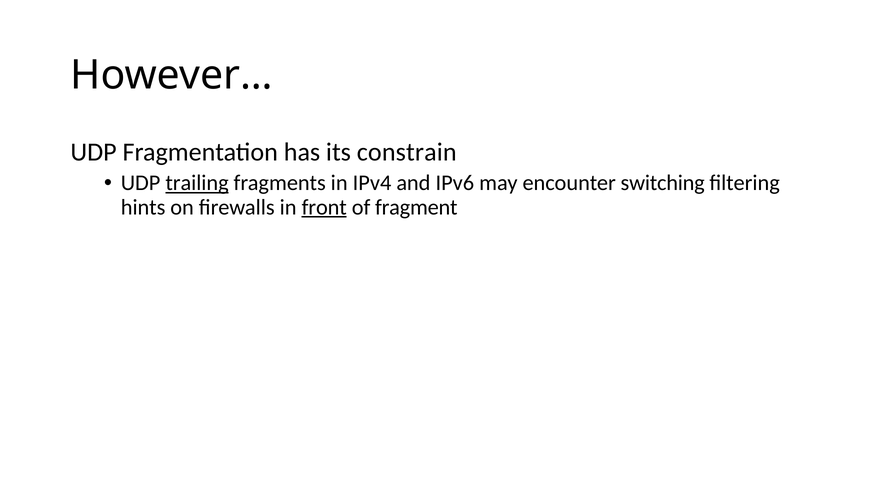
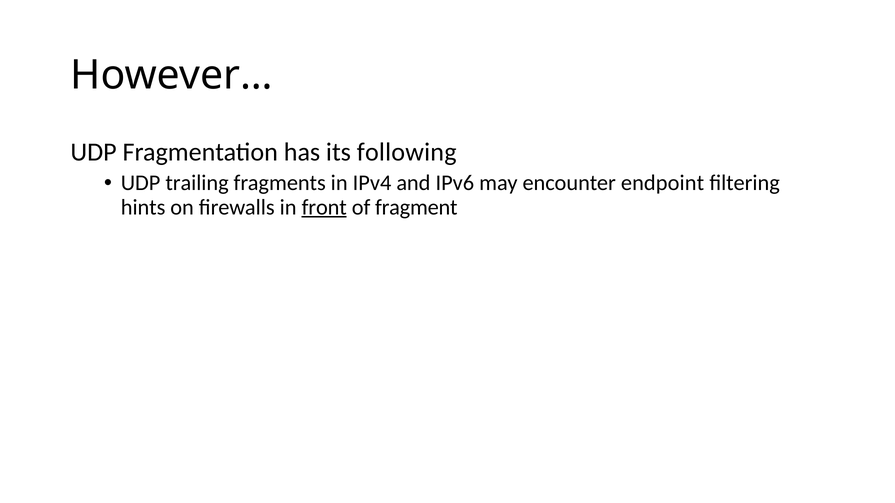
constrain: constrain -> following (407, 152)
trailing underline: present -> none (197, 183)
switching: switching -> endpoint (663, 183)
